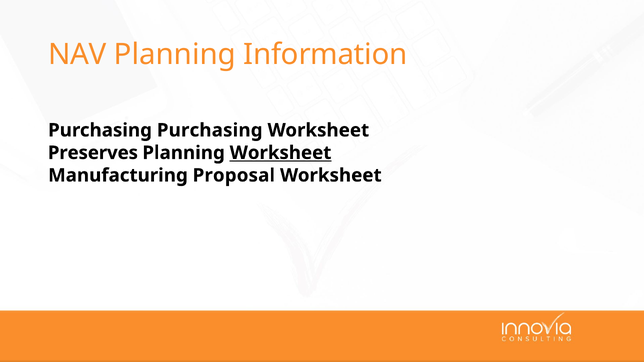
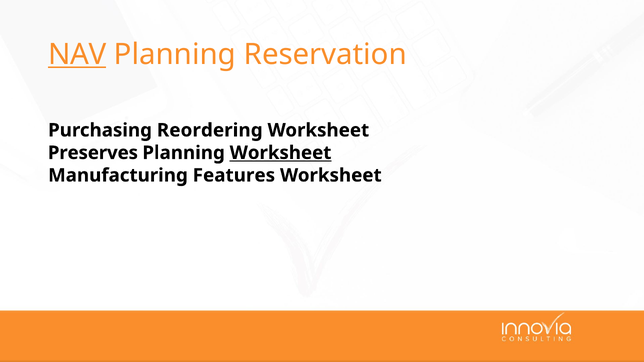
NAV underline: none -> present (77, 55)
Information: Information -> Reservation (325, 55)
Purchasing Purchasing: Purchasing -> Reordering (210, 130)
Proposal: Proposal -> Features (234, 175)
